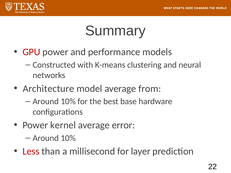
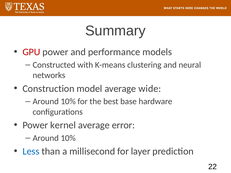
Architecture: Architecture -> Construction (48, 89)
from: from -> wide (150, 89)
Less colour: red -> blue (31, 152)
